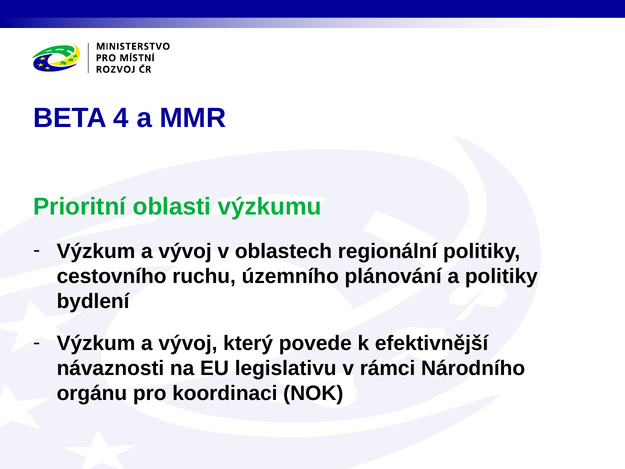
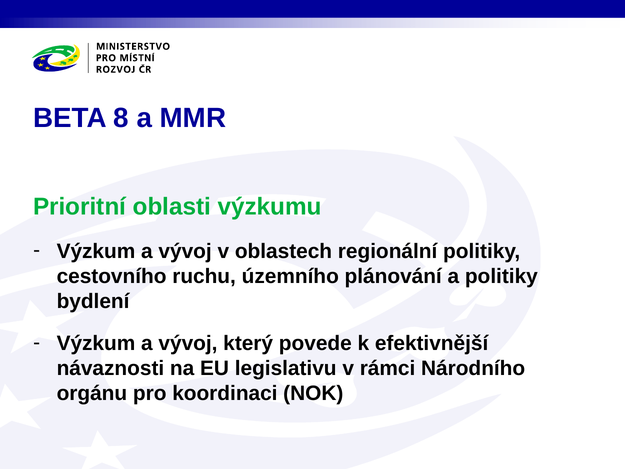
4: 4 -> 8 (121, 118)
